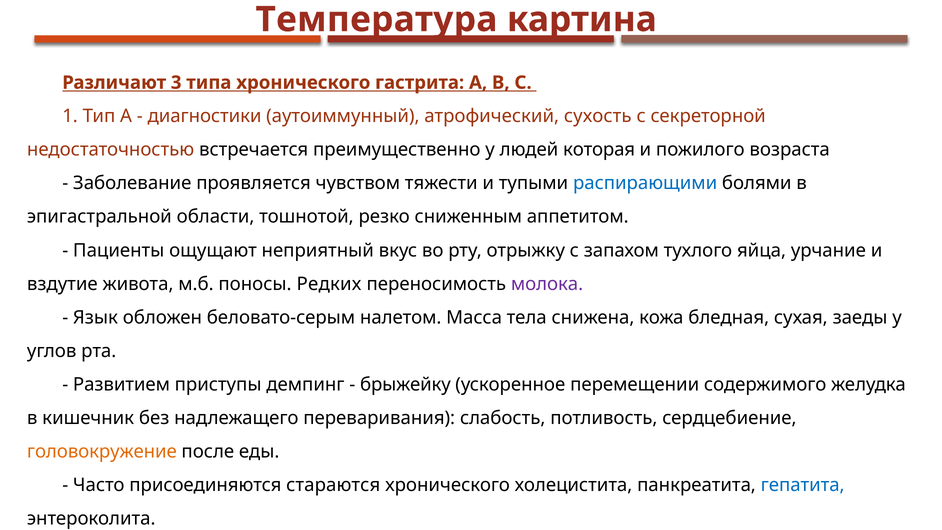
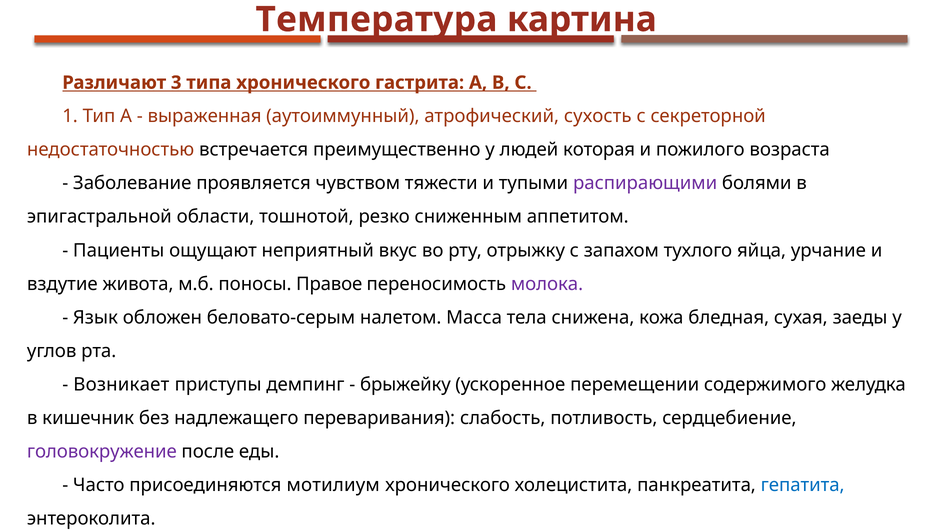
диагностики: диагностики -> выраженная (205, 116)
распирающими colour: blue -> purple (645, 183)
Редких: Редких -> Правое (329, 284)
Развитием: Развитием -> Возникает (121, 385)
головокружение colour: orange -> purple (102, 452)
стараются: стараются -> мотилиум (333, 485)
